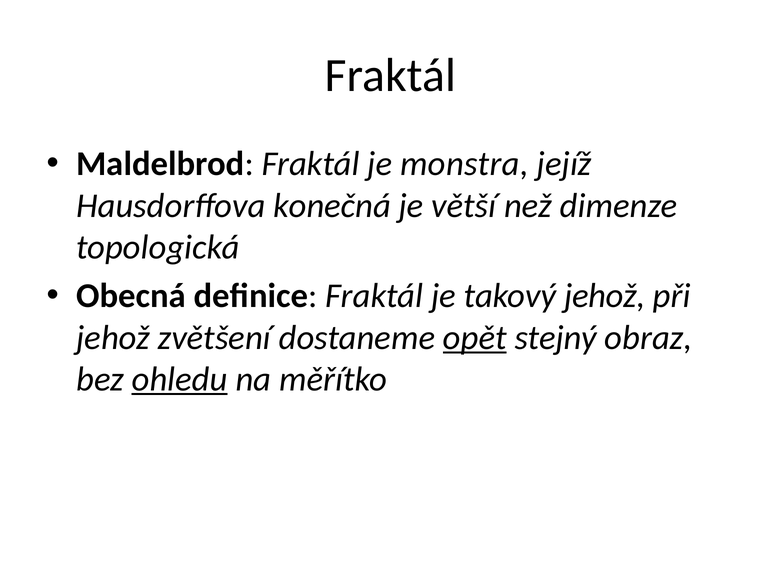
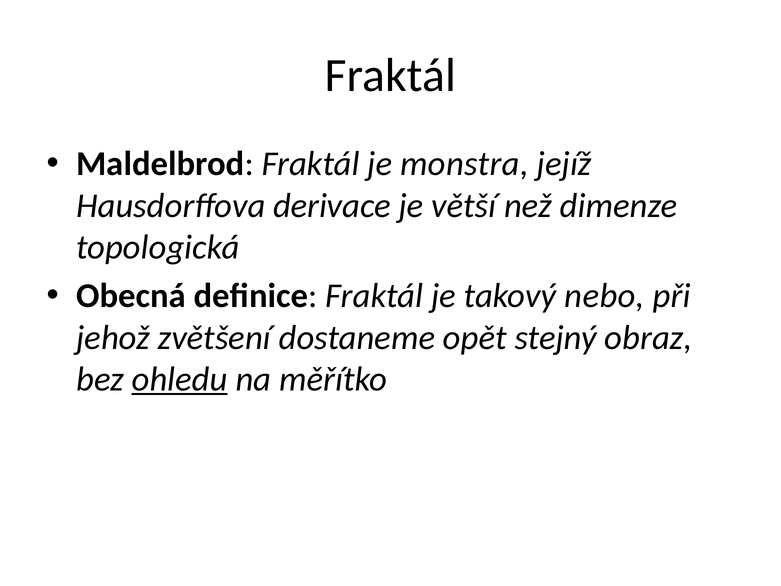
konečná: konečná -> derivace (332, 206)
takový jehož: jehož -> nebo (604, 296)
opět underline: present -> none (475, 337)
